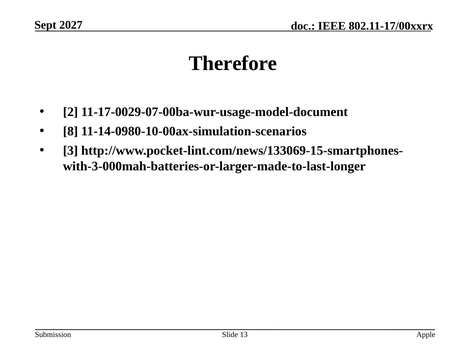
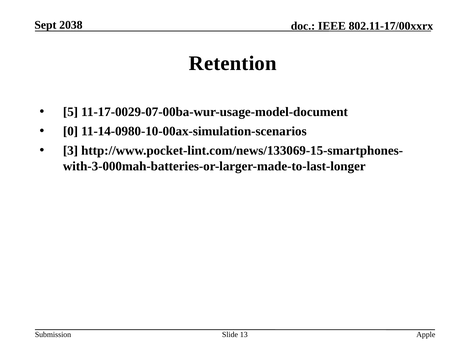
2027: 2027 -> 2038 (71, 25)
Therefore: Therefore -> Retention (233, 64)
2: 2 -> 5 (70, 112)
8: 8 -> 0 (70, 131)
